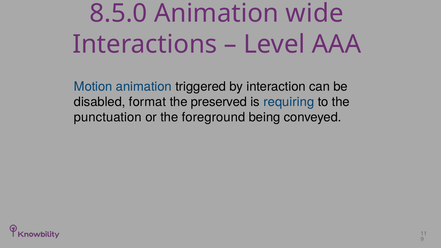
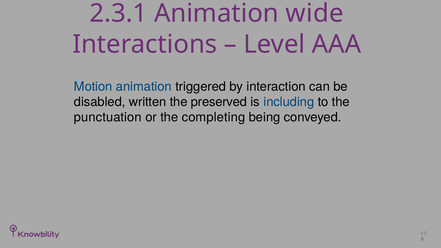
8.5.0: 8.5.0 -> 2.3.1 (118, 13)
format: format -> written (148, 102)
requiring: requiring -> including (289, 102)
foreground: foreground -> completing (213, 117)
